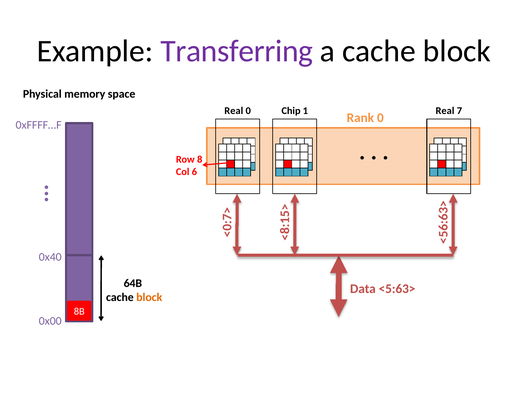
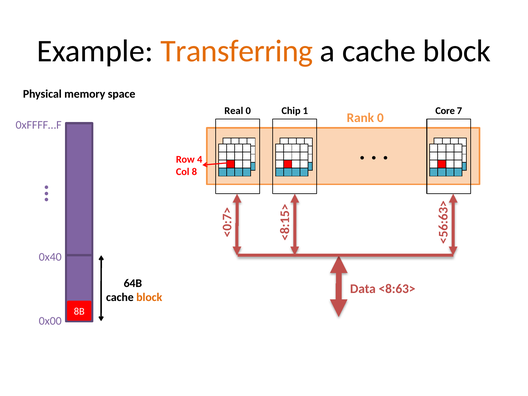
Transferring colour: purple -> orange (237, 51)
1 Real: Real -> Core (445, 111)
Row 8: 8 -> 4 (200, 160)
Col 6: 6 -> 8 (194, 172)
<5:63>: <5:63> -> <8:63> (397, 289)
